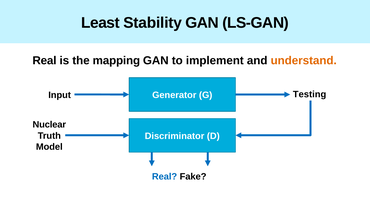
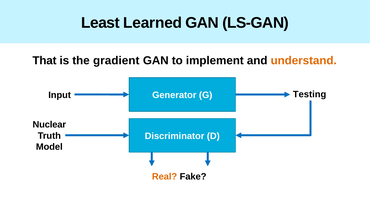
Stability: Stability -> Learned (153, 23)
Real: Real -> That (44, 61)
mapping: mapping -> gradient (116, 61)
Real colour: blue -> orange (165, 177)
